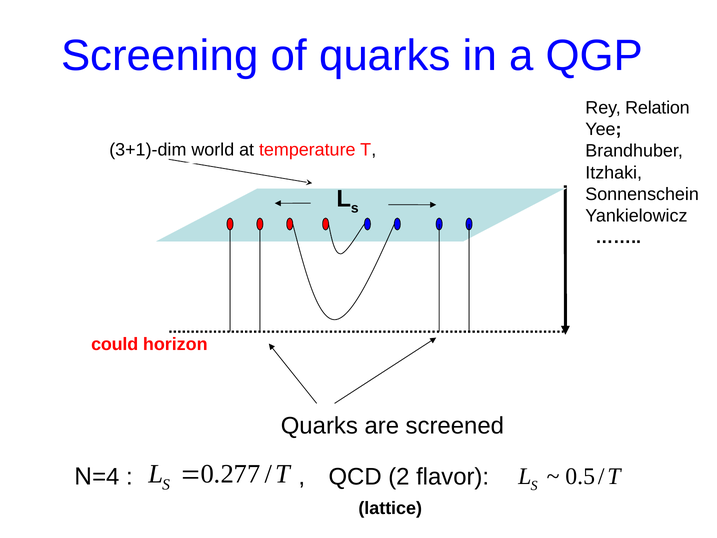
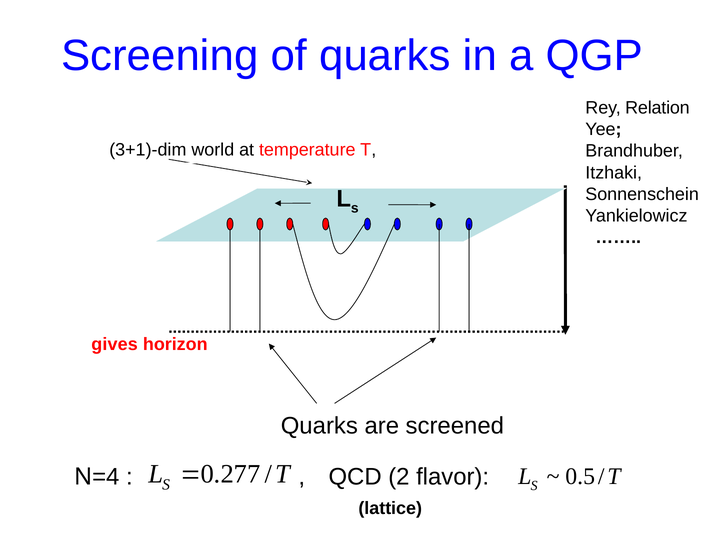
could: could -> gives (115, 344)
